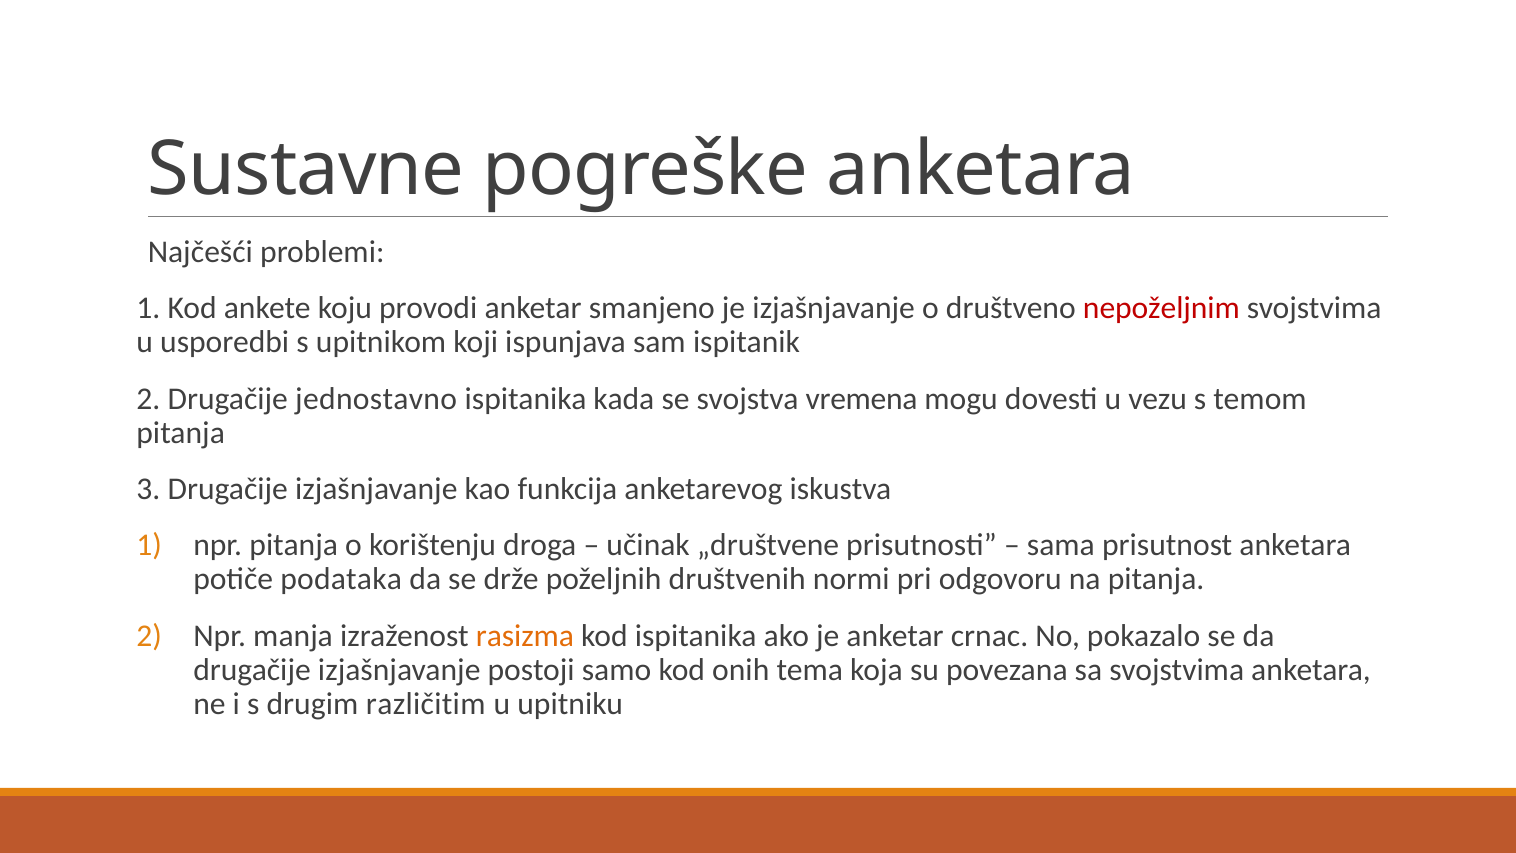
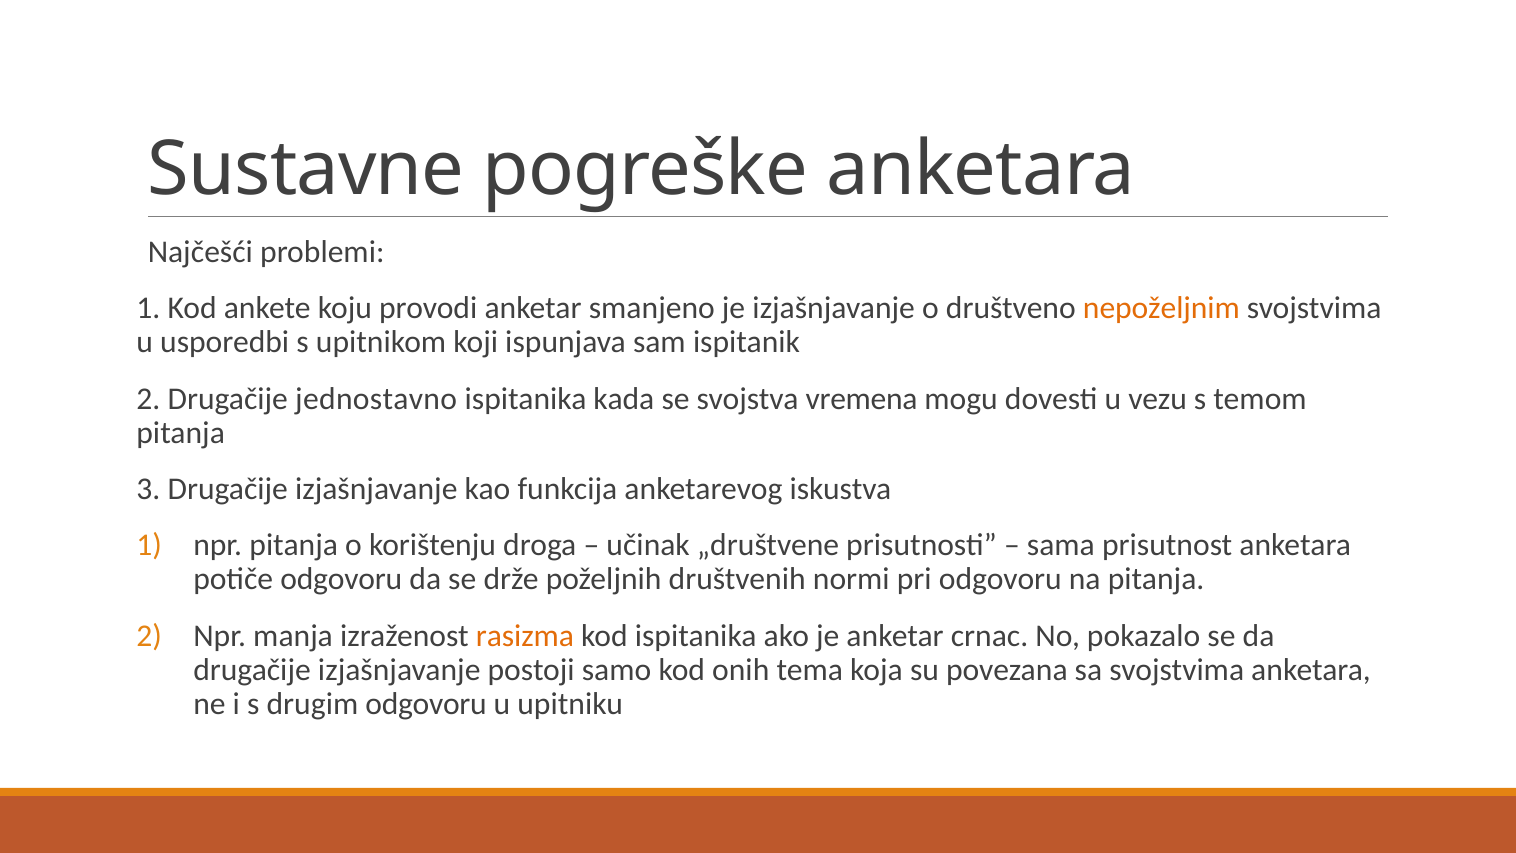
nepoželjnim colour: red -> orange (1161, 308)
potiče podataka: podataka -> odgovoru (341, 579)
drugim različitim: različitim -> odgovoru (426, 704)
